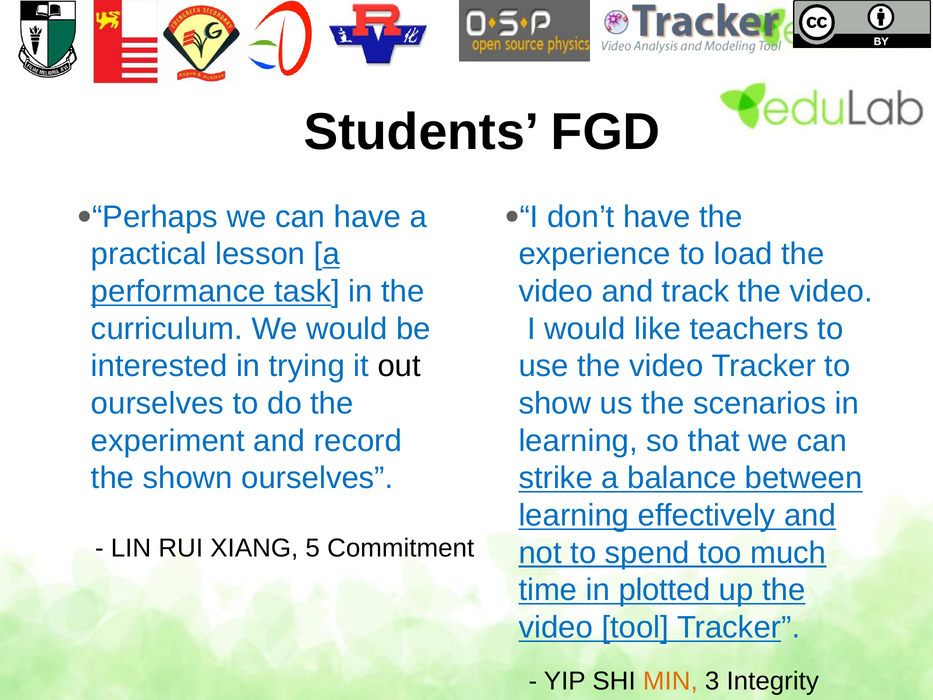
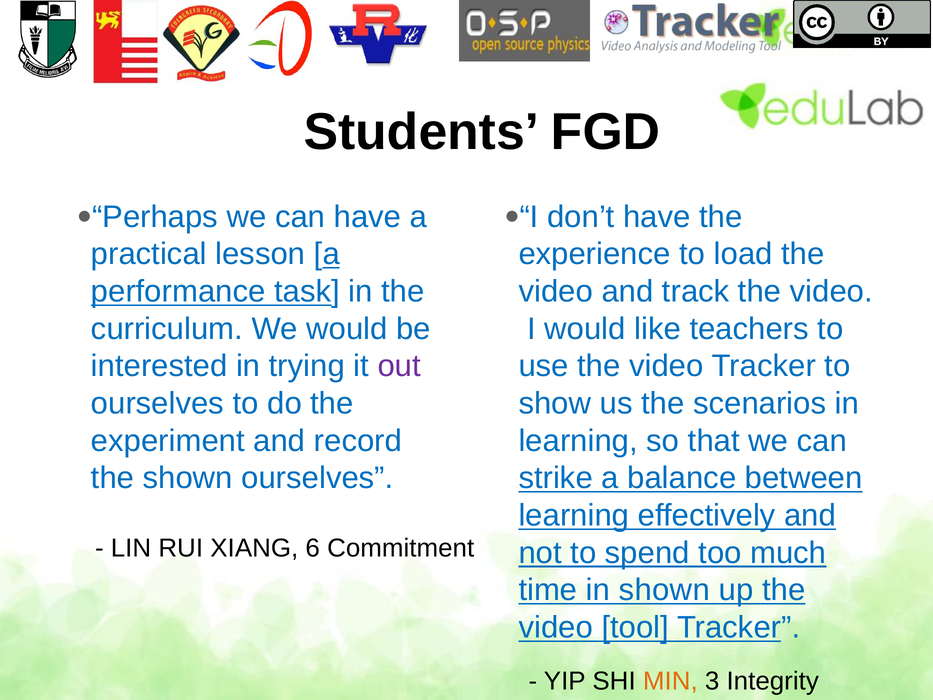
out colour: black -> purple (399, 366)
5: 5 -> 6 (313, 548)
in plotted: plotted -> shown (664, 590)
